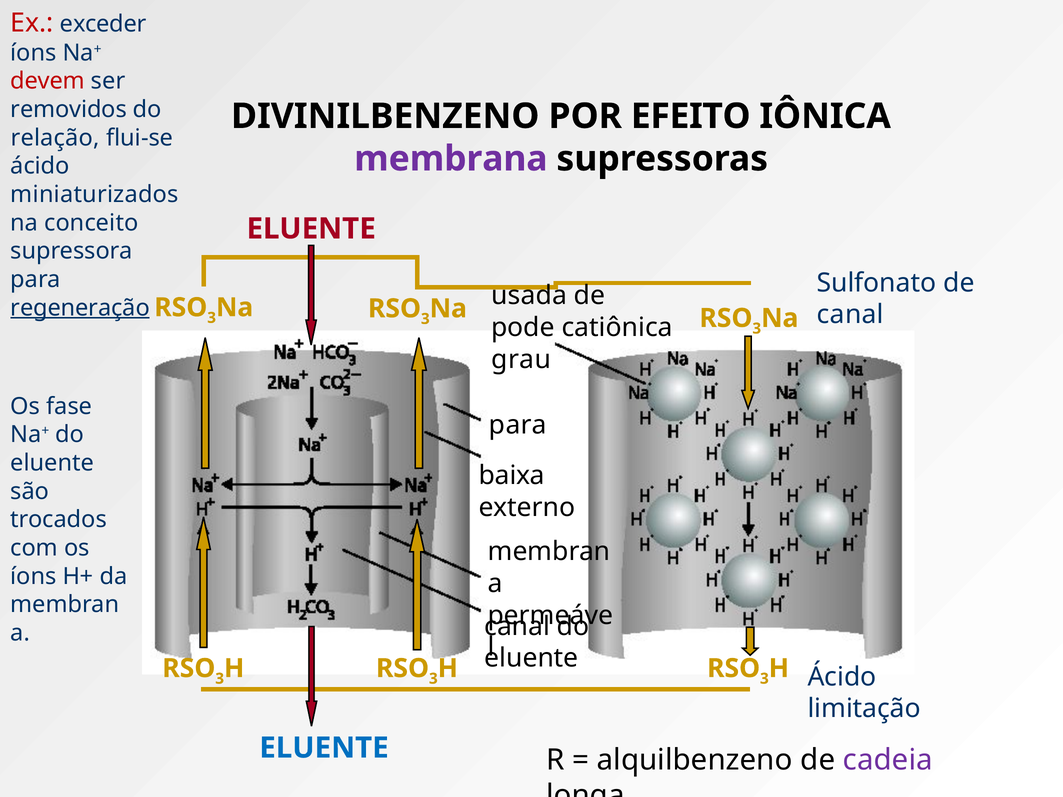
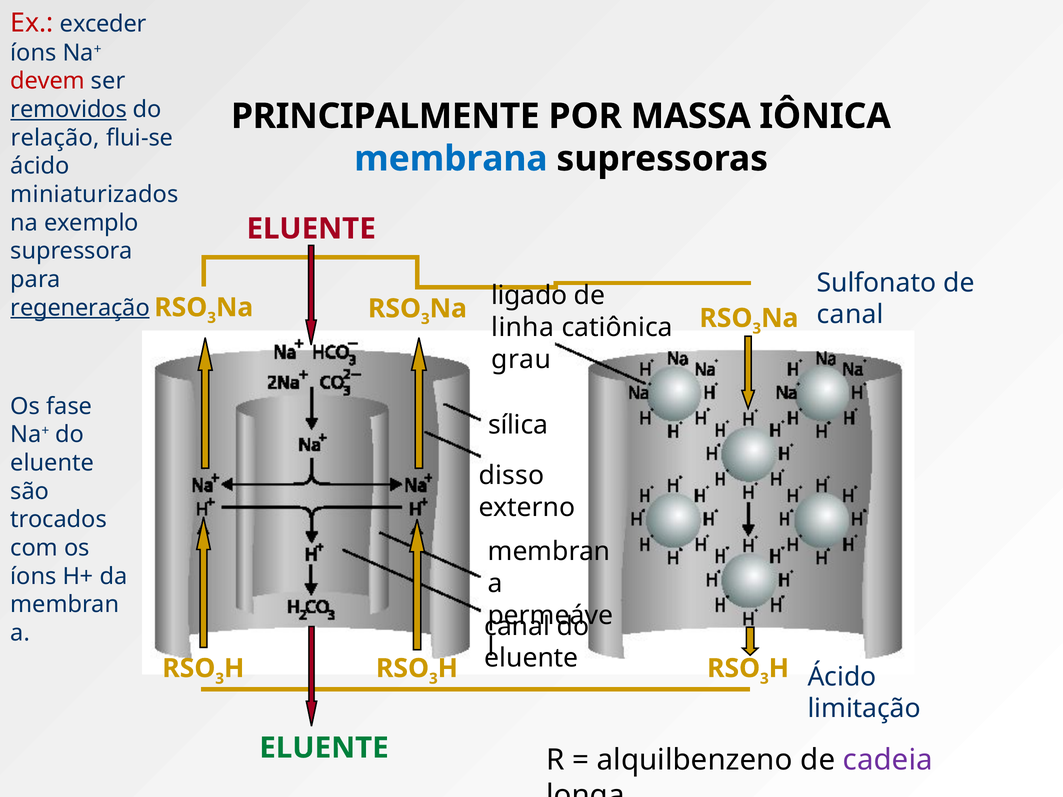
removidos underline: none -> present (69, 110)
DIVINILBENZENO: DIVINILBENZENO -> PRINCIPALMENTE (385, 116)
EFEITO: EFEITO -> MASSA (691, 116)
membrana colour: purple -> blue (451, 159)
conceito: conceito -> exemplo (91, 223)
usada: usada -> ligado (529, 296)
pode: pode -> linha (523, 328)
para: para -> sílica (518, 425)
baixa: baixa -> disso (512, 476)
ELUENTE colour: blue -> green (324, 748)
